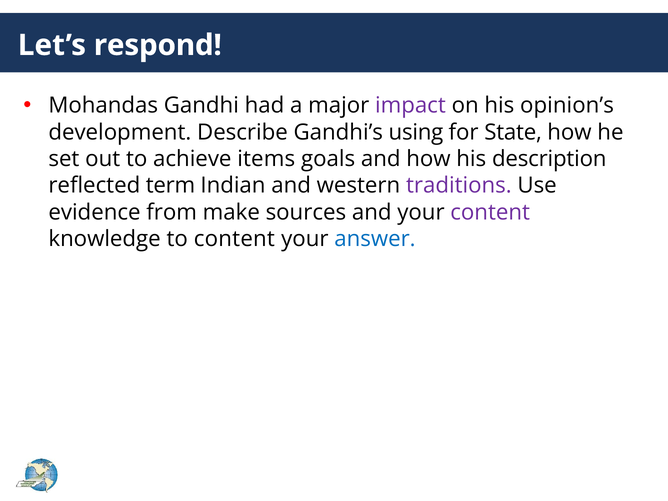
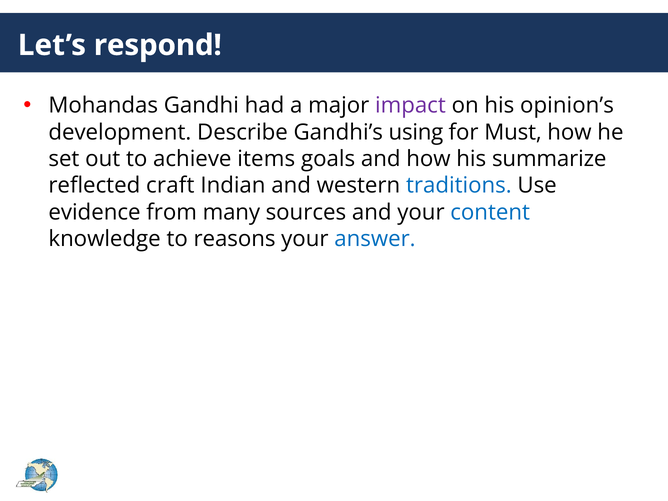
State: State -> Must (513, 132)
description: description -> summarize (549, 159)
term: term -> craft (170, 186)
traditions colour: purple -> blue (459, 186)
make: make -> many (231, 212)
content colour: purple -> blue (490, 212)
to content: content -> reasons (235, 239)
